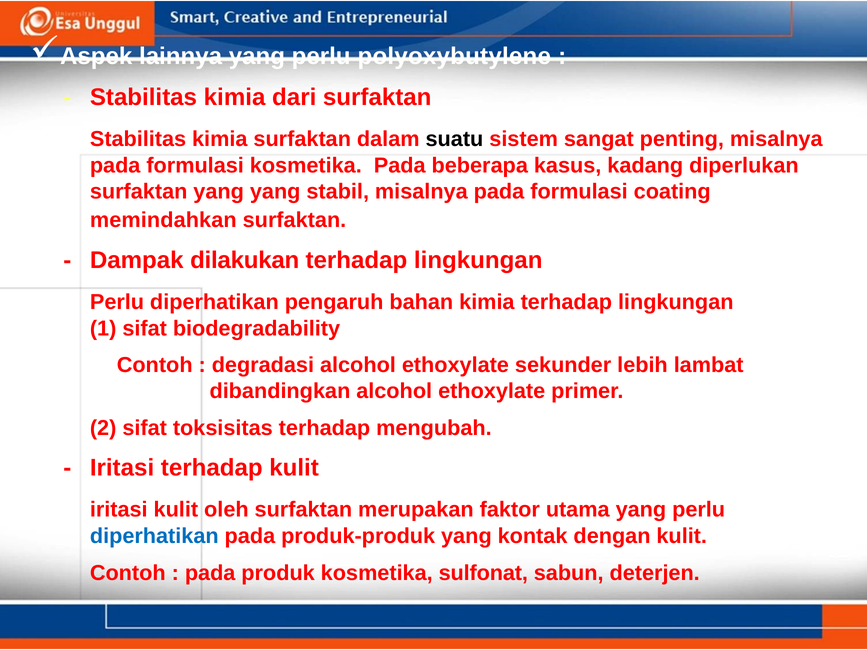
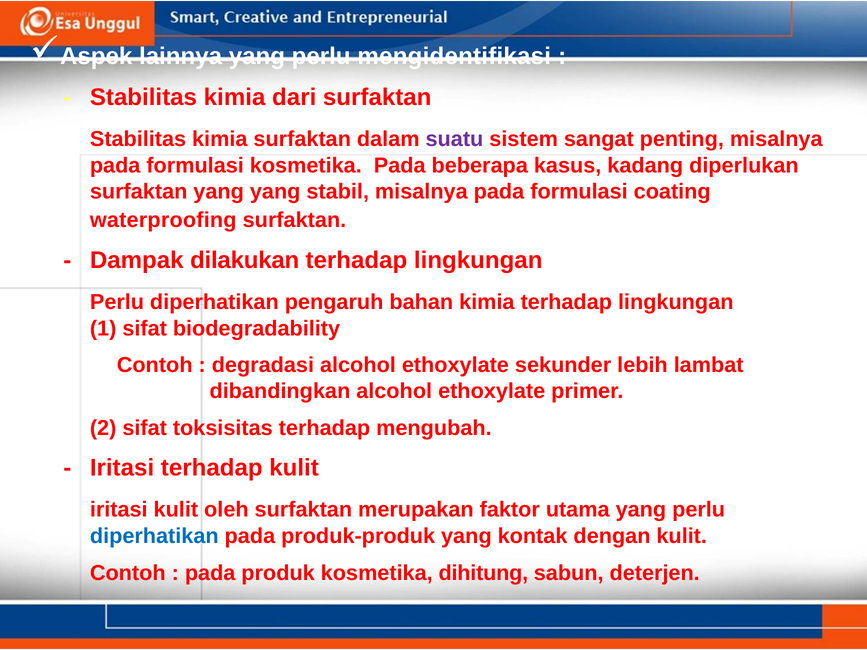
polyoxybutylene: polyoxybutylene -> mengidentifikasi (454, 56)
suatu colour: black -> purple (454, 139)
memindahkan: memindahkan -> waterproofing (163, 220)
sulfonat: sulfonat -> dihitung (483, 573)
